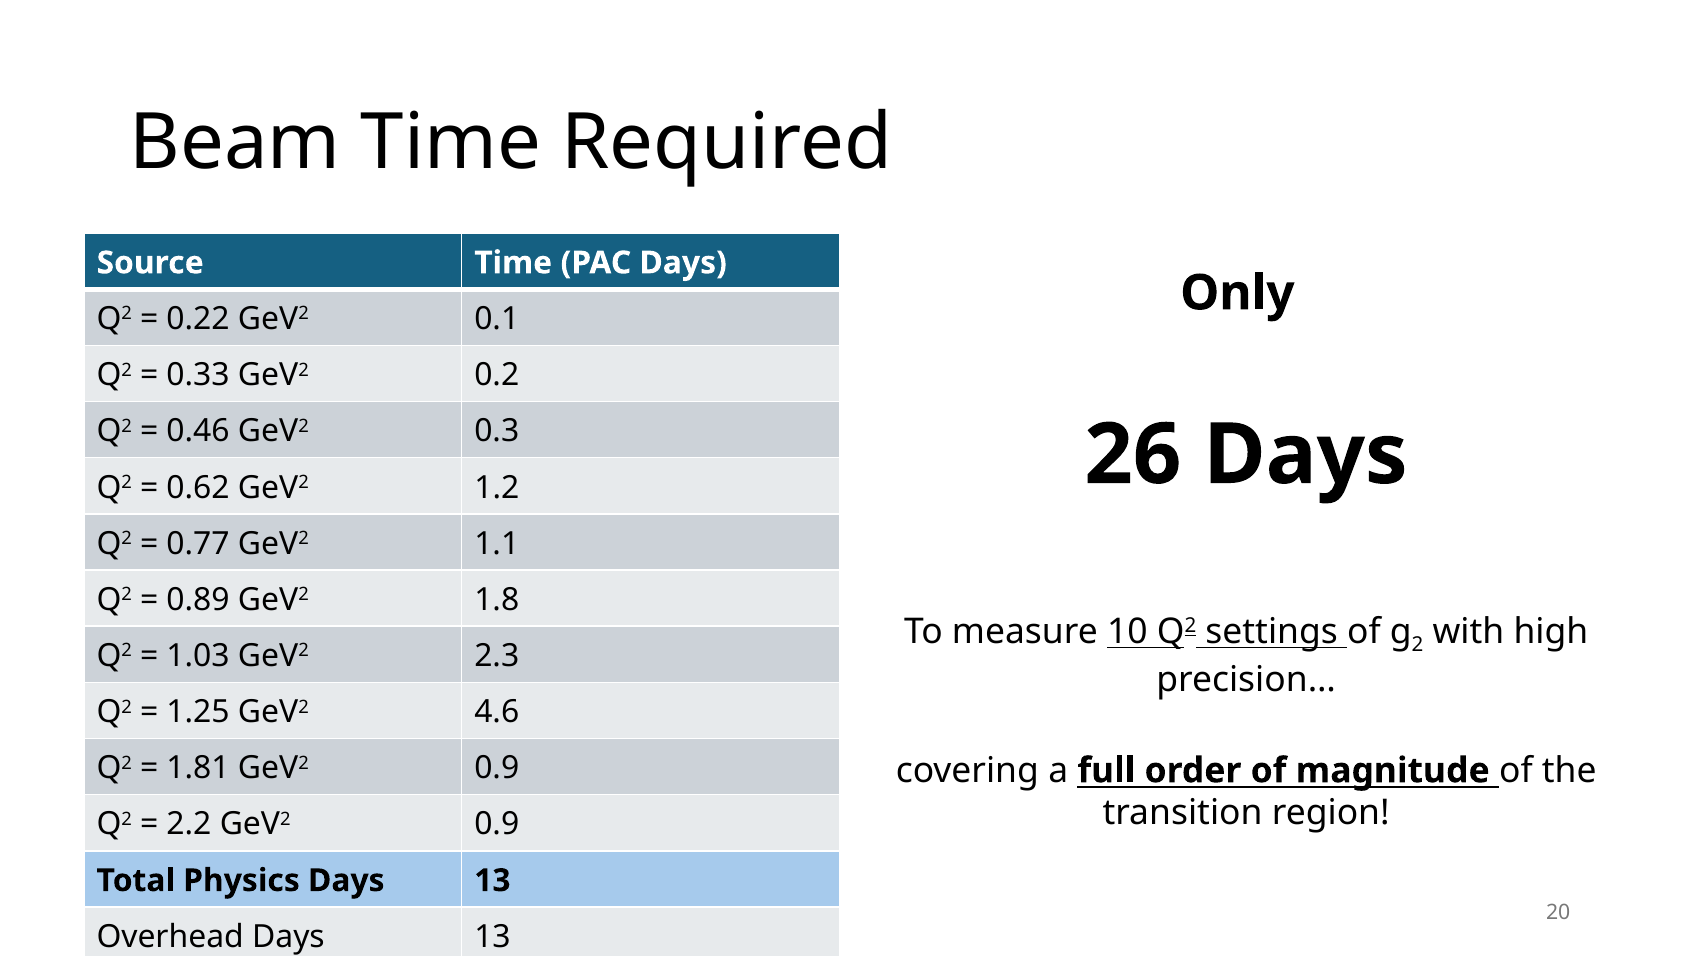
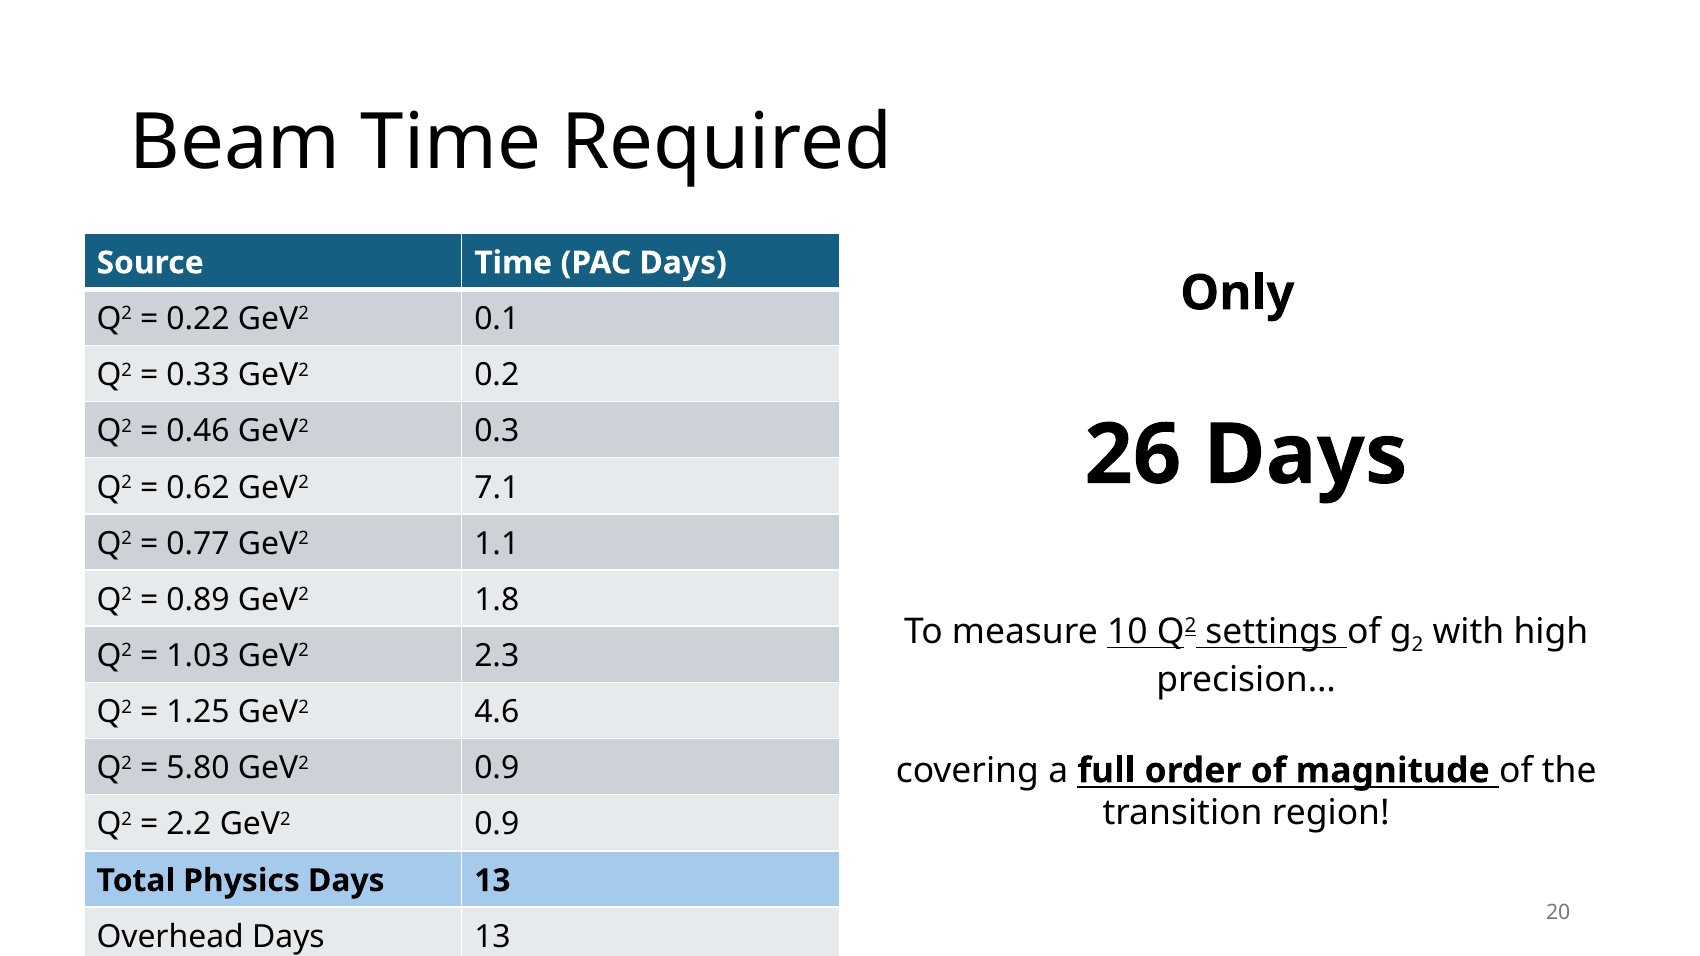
1.2: 1.2 -> 7.1 (497, 488)
1.81: 1.81 -> 5.80 (198, 768)
